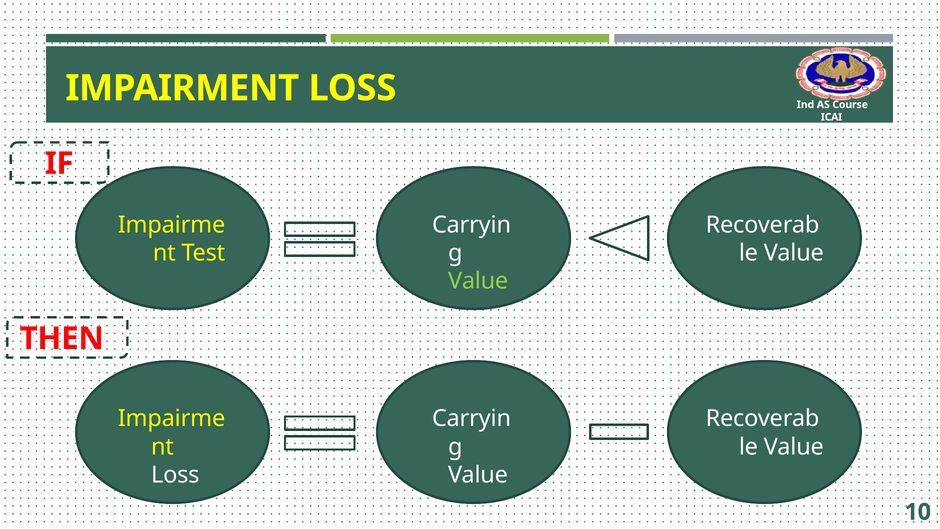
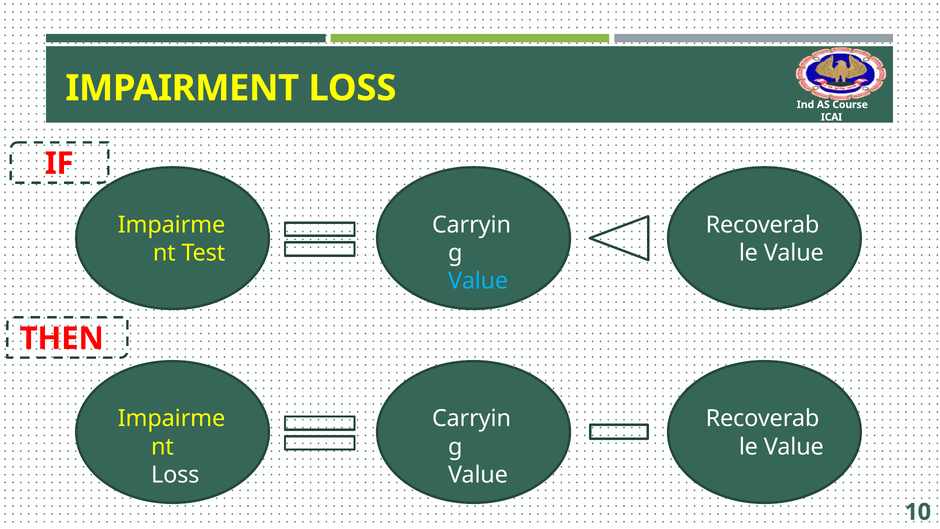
Value colour: light green -> light blue (478, 281)
